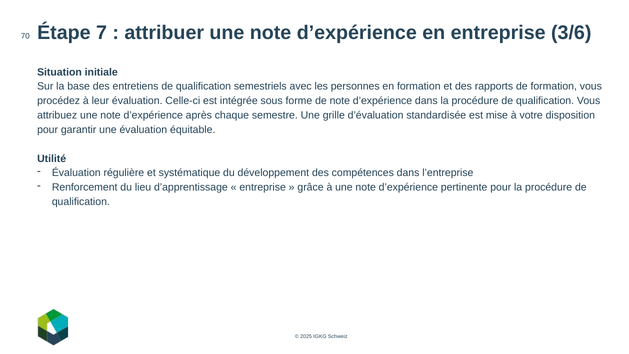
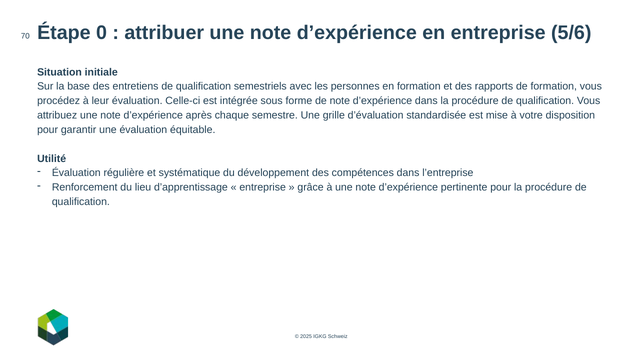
7: 7 -> 0 (101, 33)
3/6: 3/6 -> 5/6 (571, 33)
